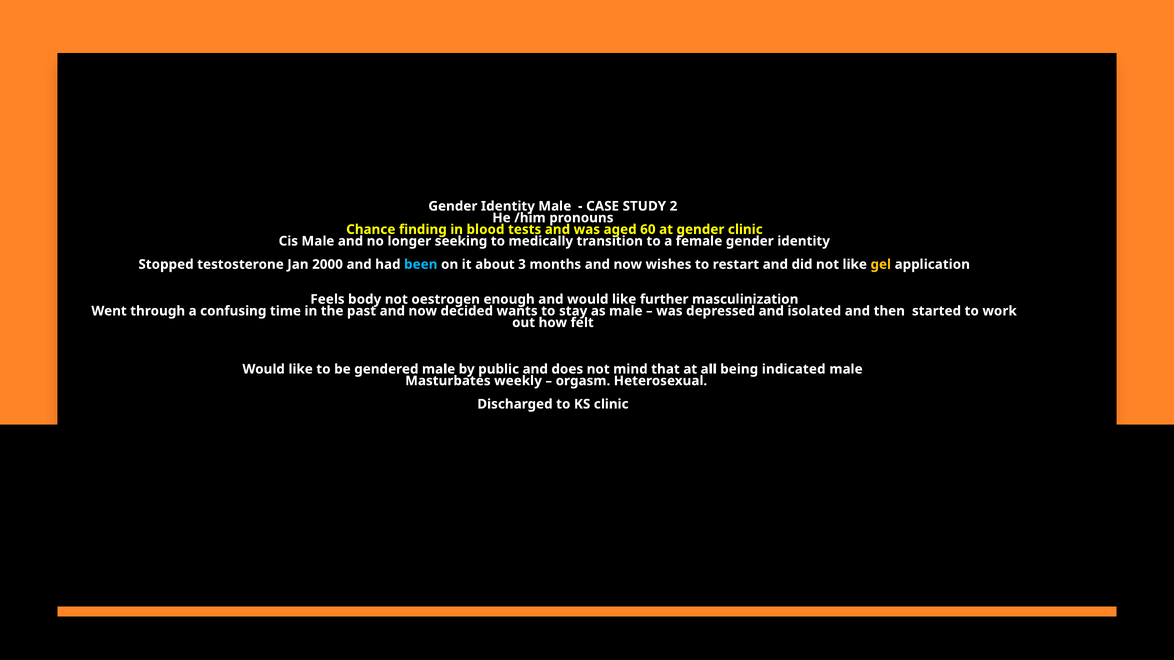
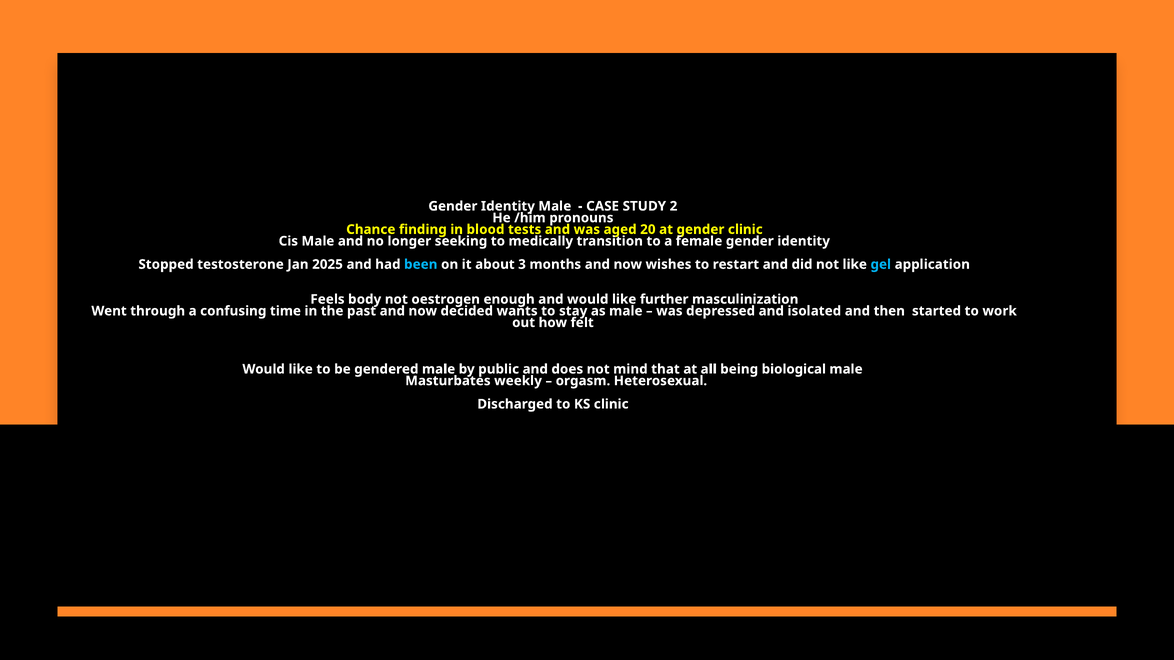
60: 60 -> 20 (648, 230)
2000: 2000 -> 2025 (327, 265)
gel colour: yellow -> light blue (881, 265)
indicated: indicated -> biological (794, 369)
